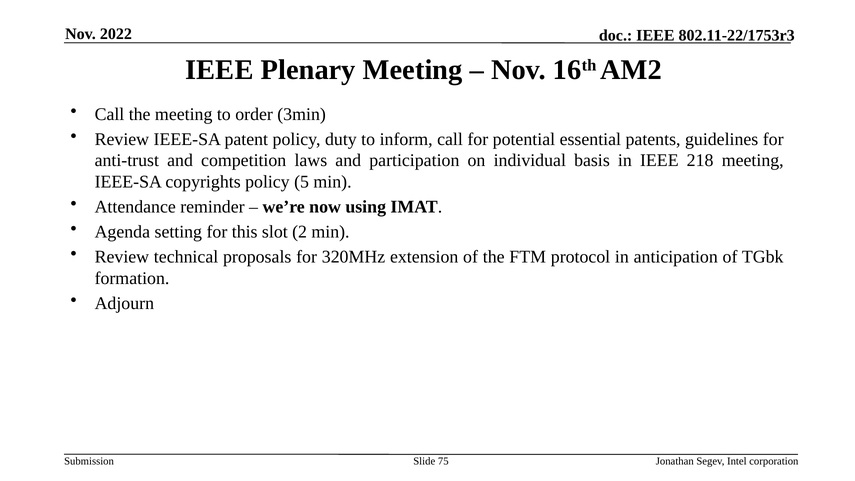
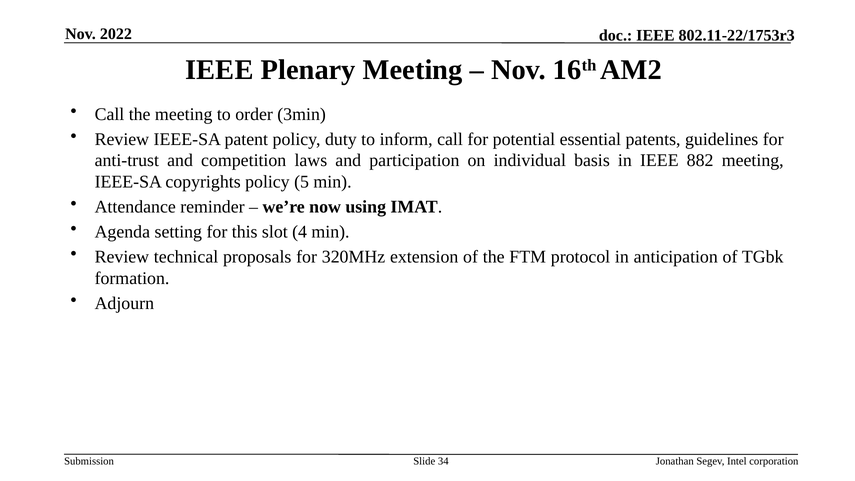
218: 218 -> 882 (700, 161)
2: 2 -> 4 (300, 232)
75: 75 -> 34 (443, 461)
